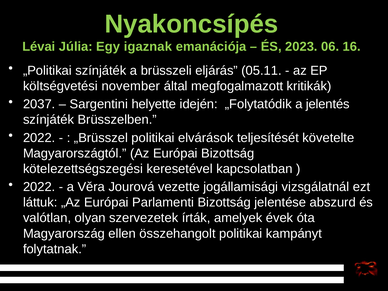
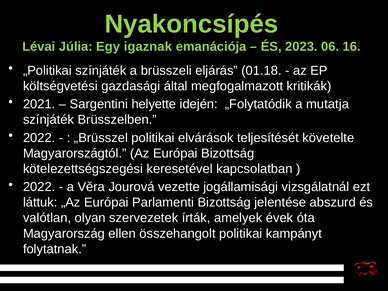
05.11: 05.11 -> 01.18 (261, 71)
november: november -> gazdasági (131, 86)
2037: 2037 -> 2021 (39, 104)
jelentés: jelentés -> mutatja (328, 104)
